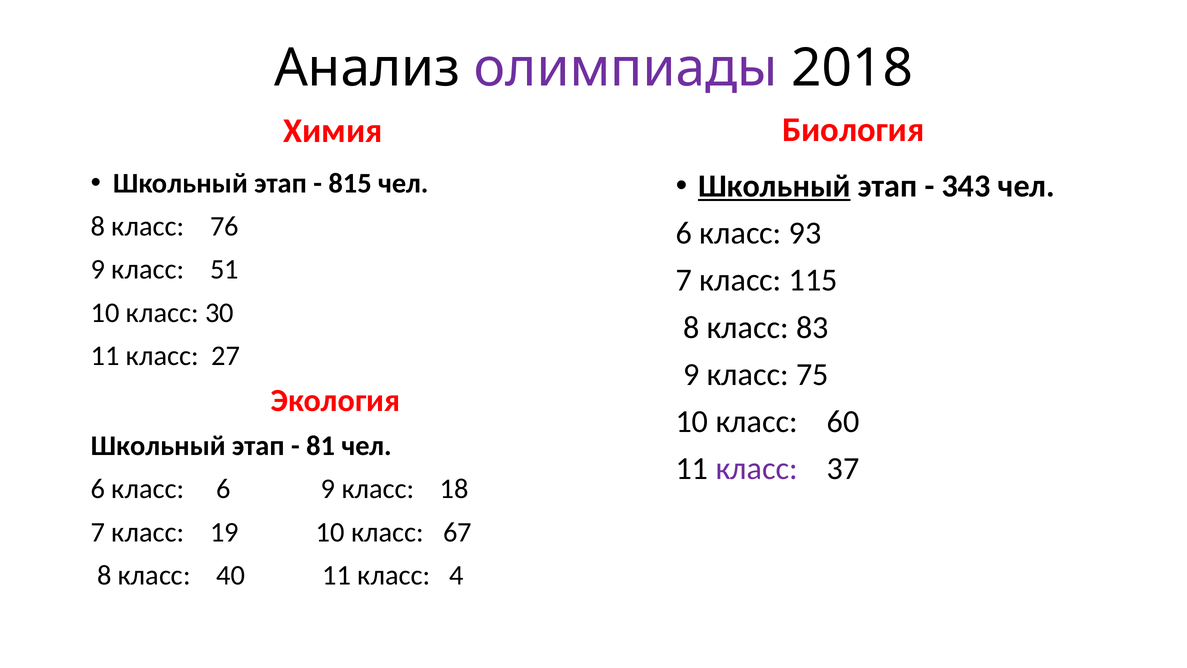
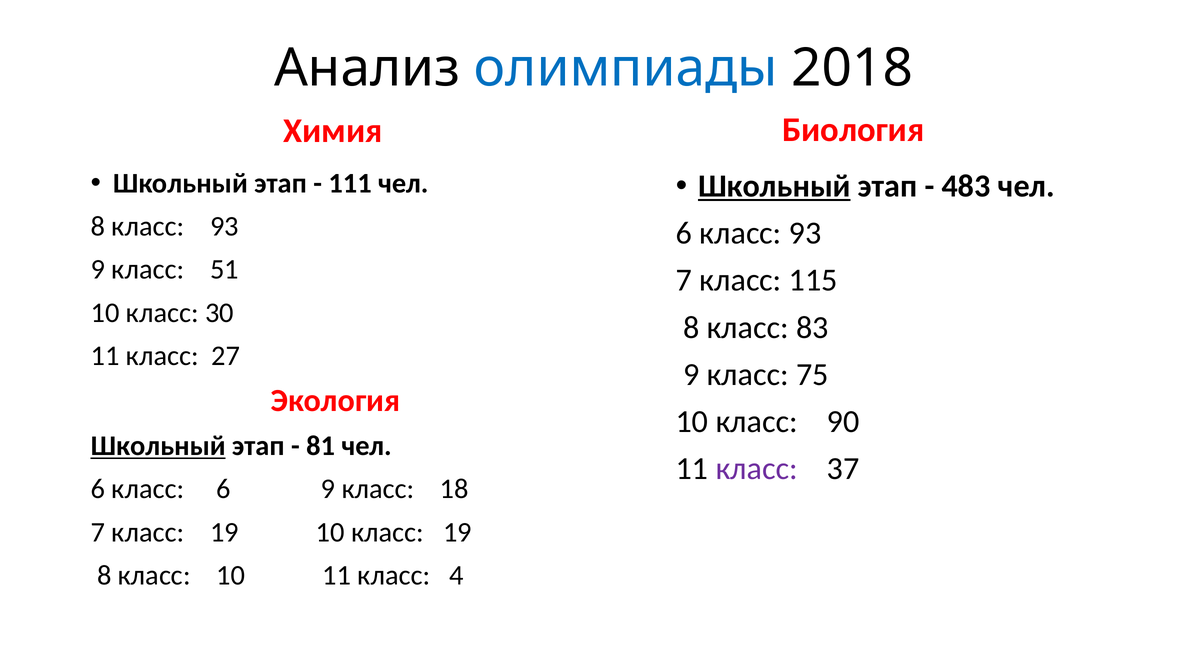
олимпиады colour: purple -> blue (626, 68)
815: 815 -> 111 (350, 183)
343: 343 -> 483 (966, 186)
8 класс 76: 76 -> 93 (224, 226)
60: 60 -> 90 (843, 421)
Школьный underline: none -> present (158, 446)
10 класс 67: 67 -> 19 (457, 532)
класс 40: 40 -> 10 (231, 575)
